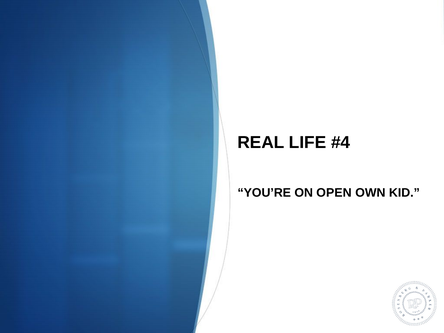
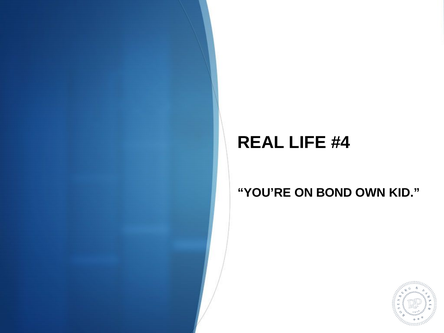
OPEN: OPEN -> BOND (334, 193)
